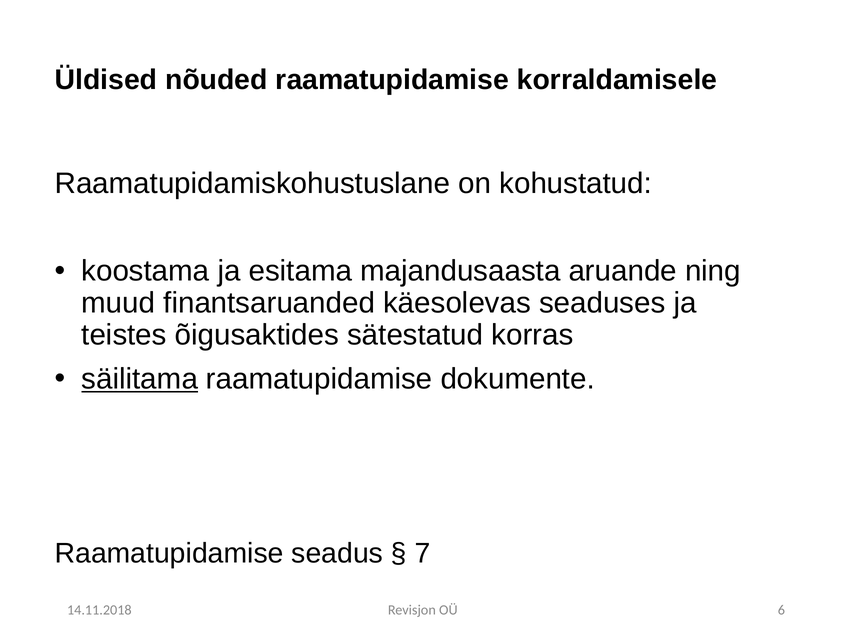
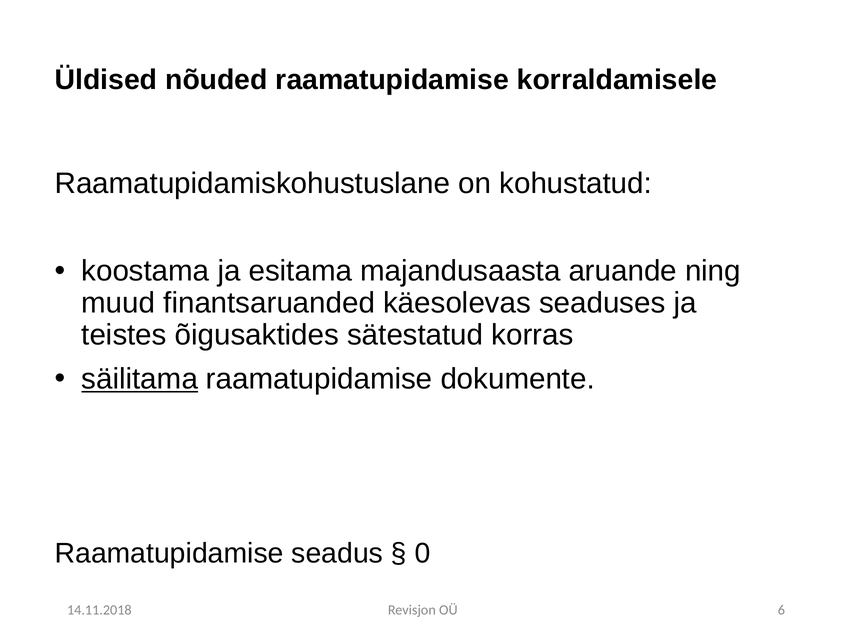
7: 7 -> 0 (422, 553)
